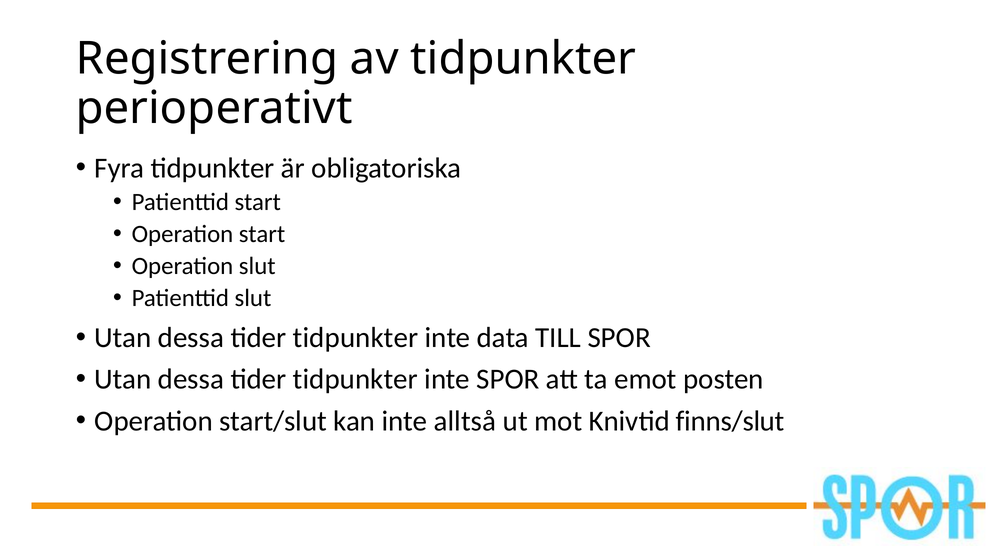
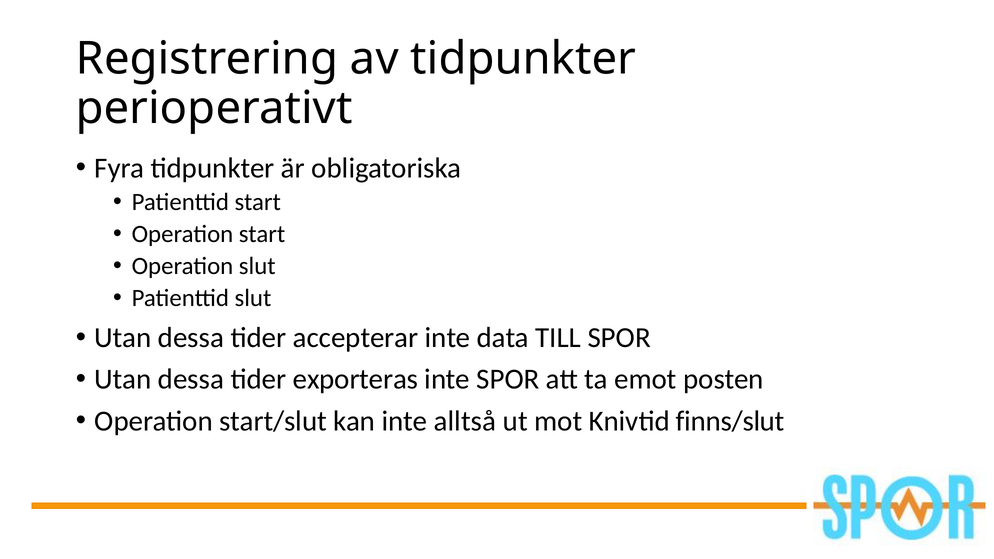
tidpunkter: tidpunkter -> accepterar (356, 338)
tidpunkter: tidpunkter -> exporteras (355, 379)
